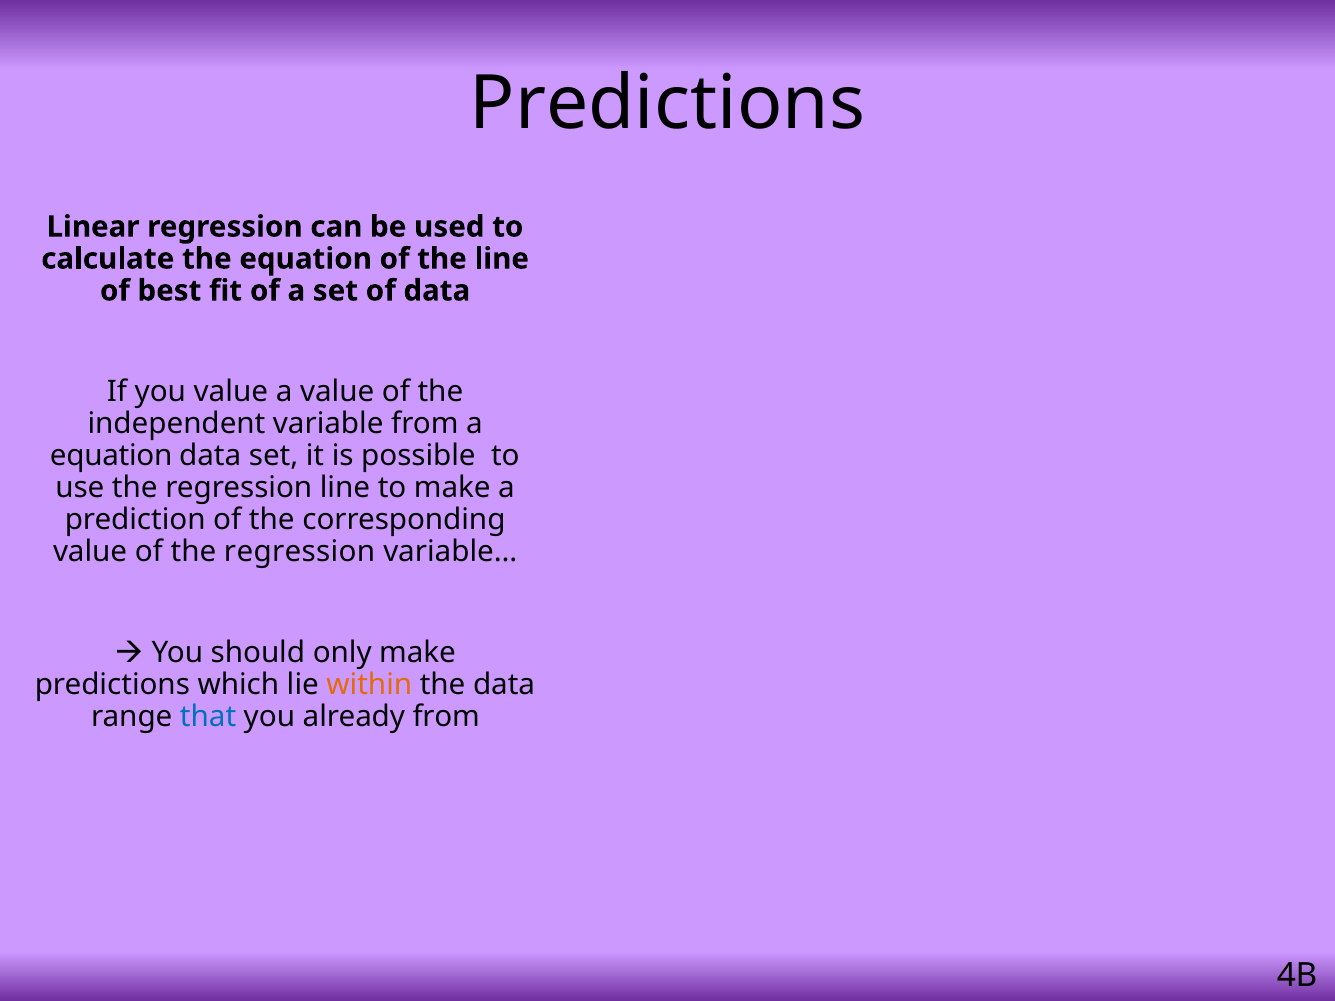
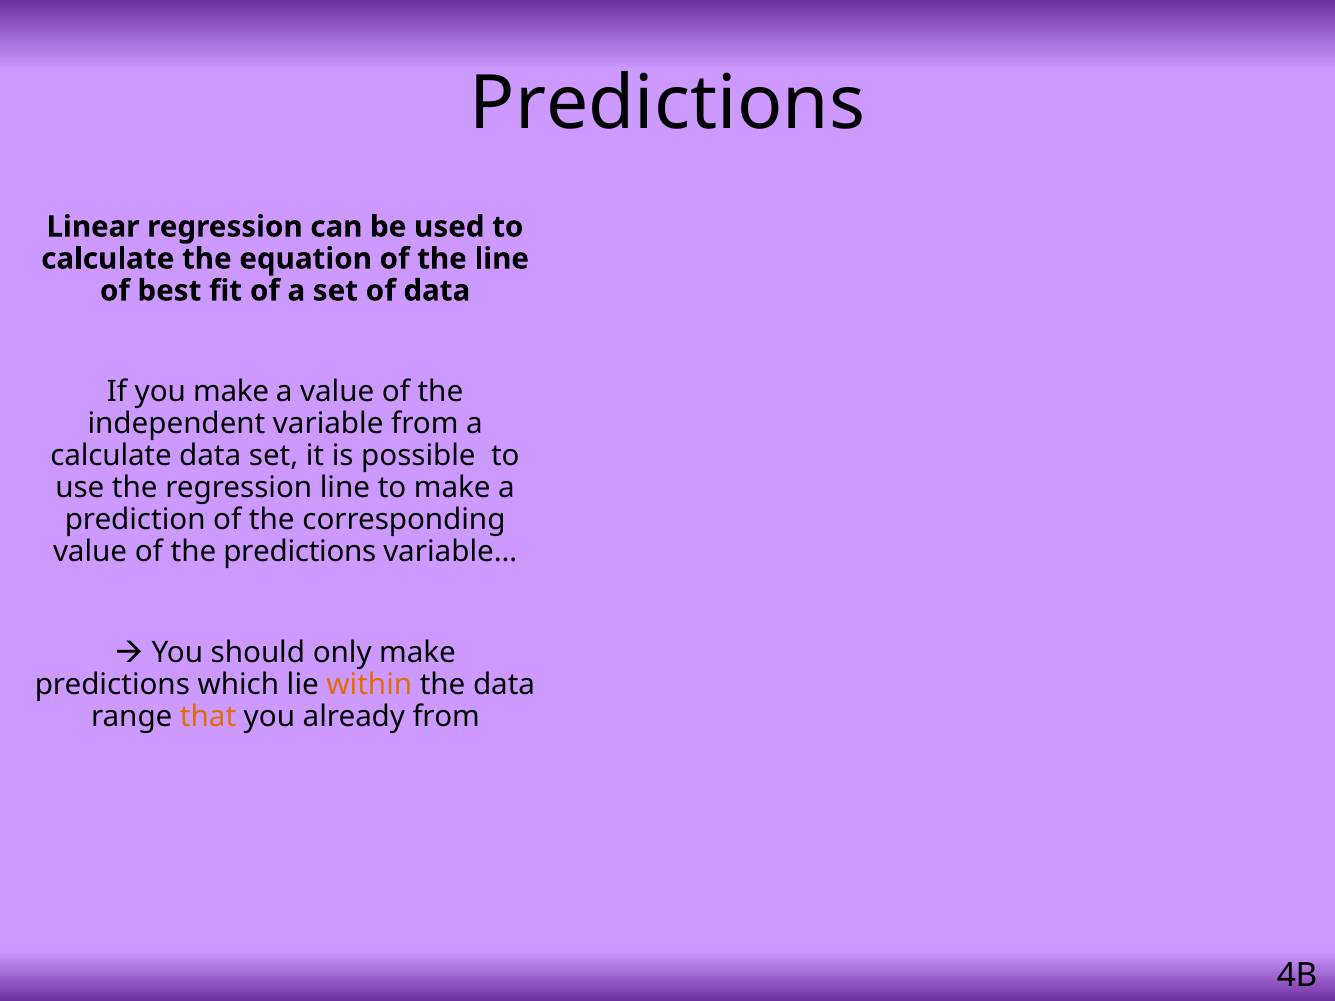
you value: value -> make (231, 392)
equation: equation -> calculate (111, 456)
of the regression: regression -> predictions (300, 552)
that colour: blue -> orange (208, 717)
